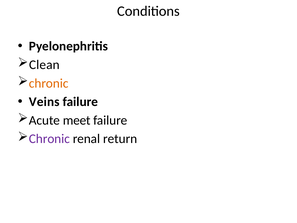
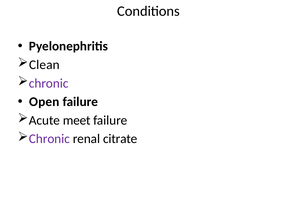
chronic colour: orange -> purple (49, 83)
Veins: Veins -> Open (44, 102)
return: return -> citrate (120, 139)
